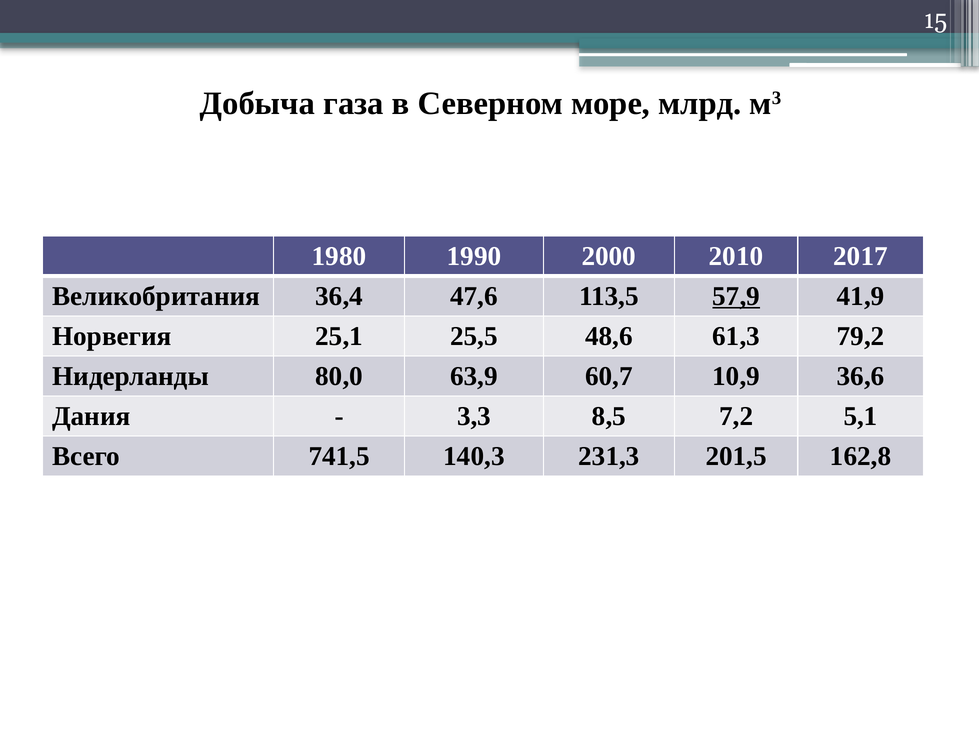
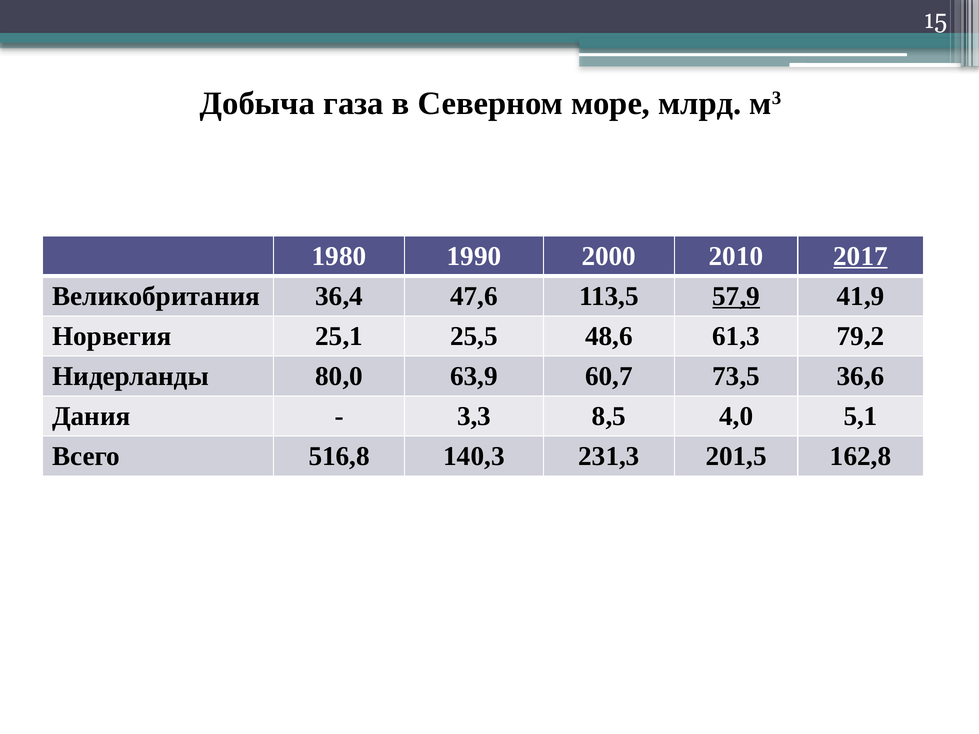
2017 underline: none -> present (861, 256)
10,9: 10,9 -> 73,5 (736, 376)
7,2: 7,2 -> 4,0 (736, 416)
741,5: 741,5 -> 516,8 (339, 456)
